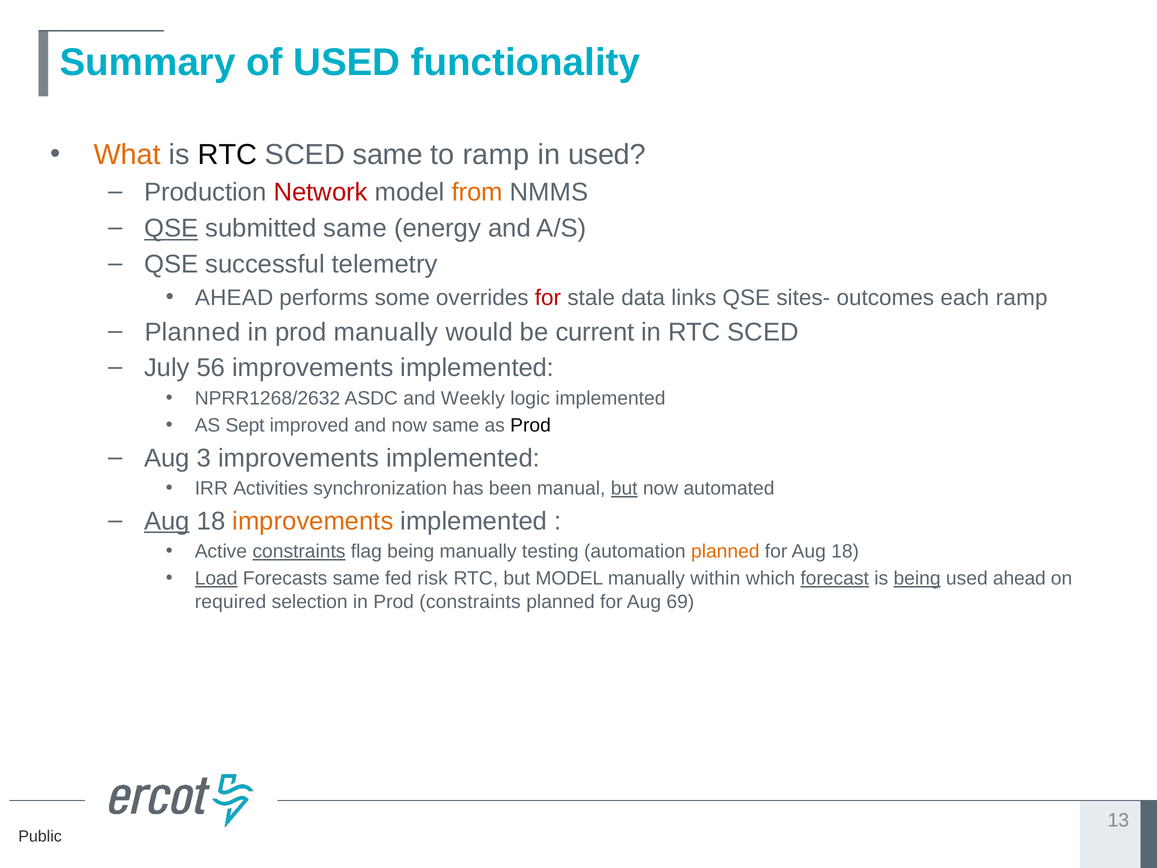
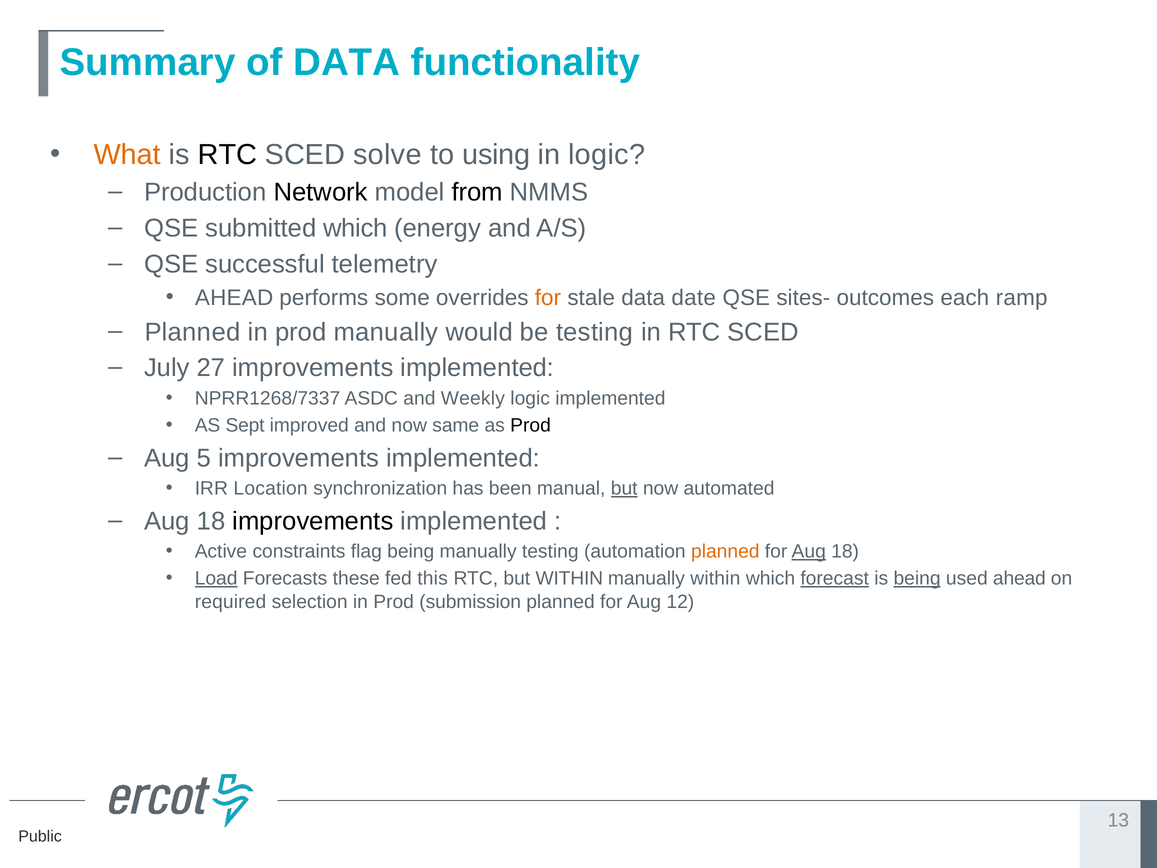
of USED: USED -> DATA (347, 62)
SCED same: same -> solve (387, 155)
to ramp: ramp -> using (496, 155)
in used: used -> logic (607, 155)
Network colour: red -> black (321, 192)
from colour: orange -> black (477, 192)
QSE underline: present -> none (171, 228)
submitted same: same -> which (355, 228)
for colour: red -> orange (548, 298)
links: links -> date (694, 298)
be current: current -> testing (595, 332)
56: 56 -> 27 (211, 368)
NPRR1268/2632: NPRR1268/2632 -> NPRR1268/7337 (268, 398)
3: 3 -> 5 (204, 458)
Activities: Activities -> Location (271, 488)
Aug underline: present -> none (167, 521)
improvements colour: orange -> black (313, 521)
constraints underline: present -> none (299, 551)
Aug underline: none -> present (809, 551)
Forecasts same: same -> these (356, 578)
risk: risk -> this (433, 578)
but MODEL: MODEL -> WITHIN (569, 578)
Prod constraints: constraints -> submission (470, 601)
69: 69 -> 12 (680, 601)
